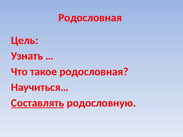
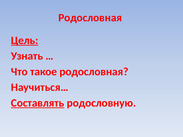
Цель underline: none -> present (25, 40)
